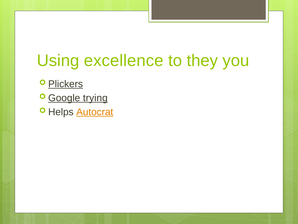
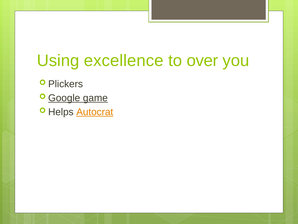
they: they -> over (202, 60)
Plickers underline: present -> none (66, 84)
trying: trying -> game (95, 98)
